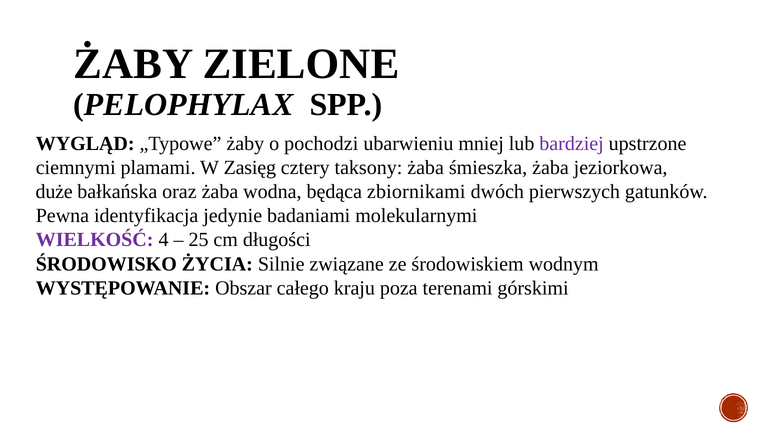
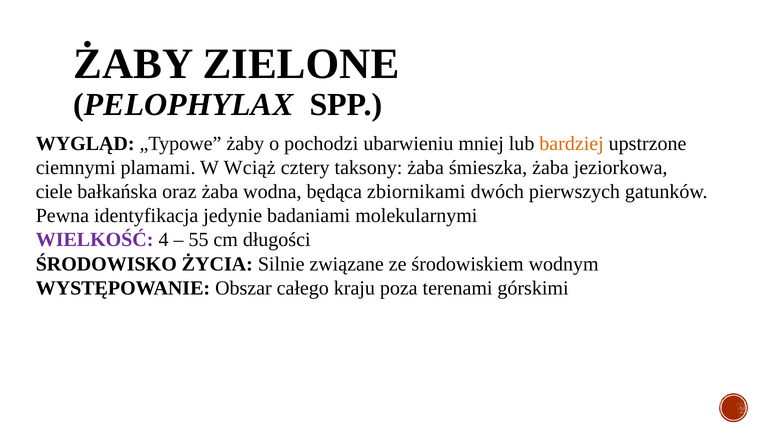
bardziej colour: purple -> orange (572, 144)
Zasięg: Zasięg -> Wciąż (250, 168)
duże: duże -> ciele (54, 192)
25: 25 -> 55 (199, 240)
